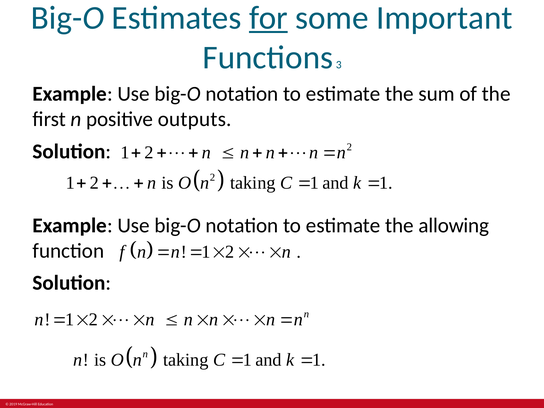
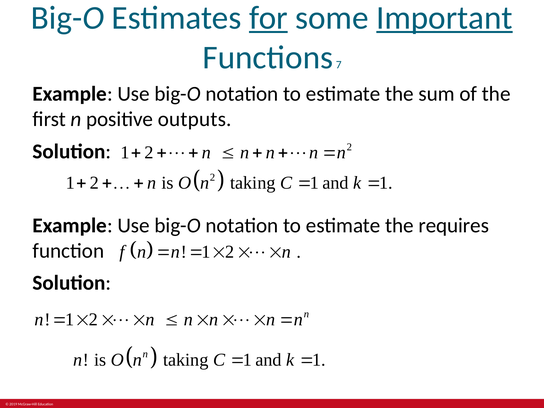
Important underline: none -> present (444, 18)
3: 3 -> 7 (339, 65)
allowing: allowing -> requires (454, 225)
